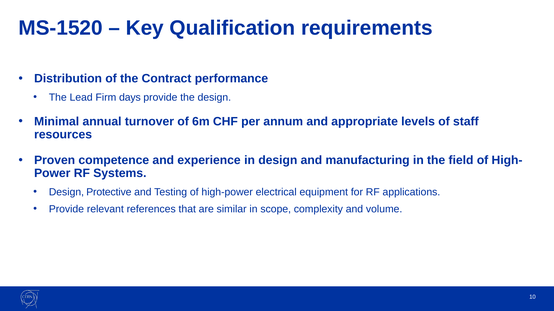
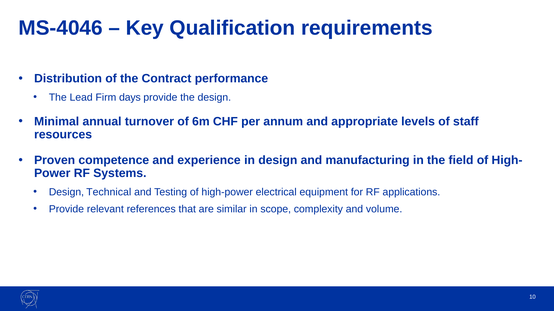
MS-1520: MS-1520 -> MS-4046 (61, 28)
Protective: Protective -> Technical (109, 192)
